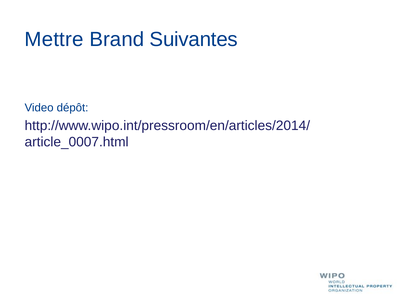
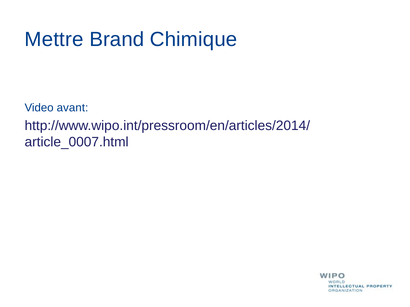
Suivantes: Suivantes -> Chimique (194, 39)
dépôt: dépôt -> avant (72, 108)
